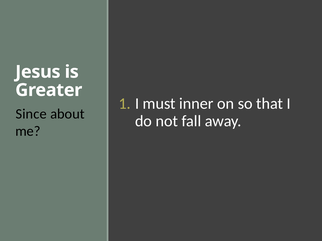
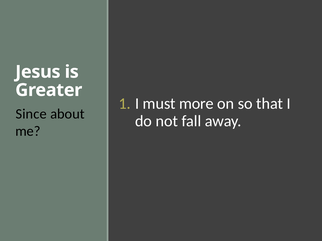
inner: inner -> more (196, 104)
